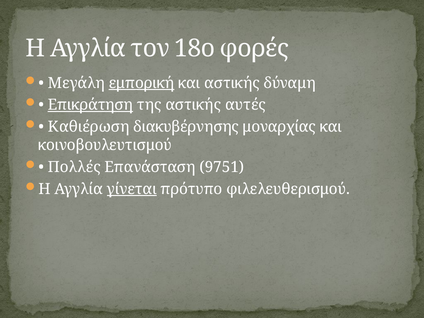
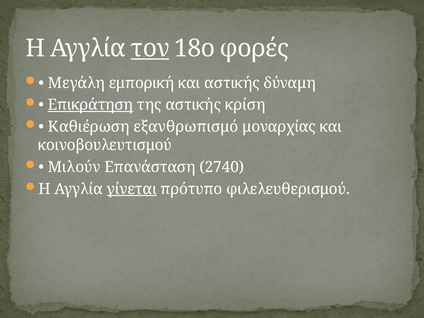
τον underline: none -> present (150, 48)
εμπορική underline: present -> none (142, 83)
αυτές: αυτές -> κρίση (245, 105)
διακυβέρνησης: διακυβέρνησης -> εξανθρωπισμό (186, 127)
Πολλές: Πολλές -> Μιλούν (74, 167)
9751: 9751 -> 2740 (222, 167)
